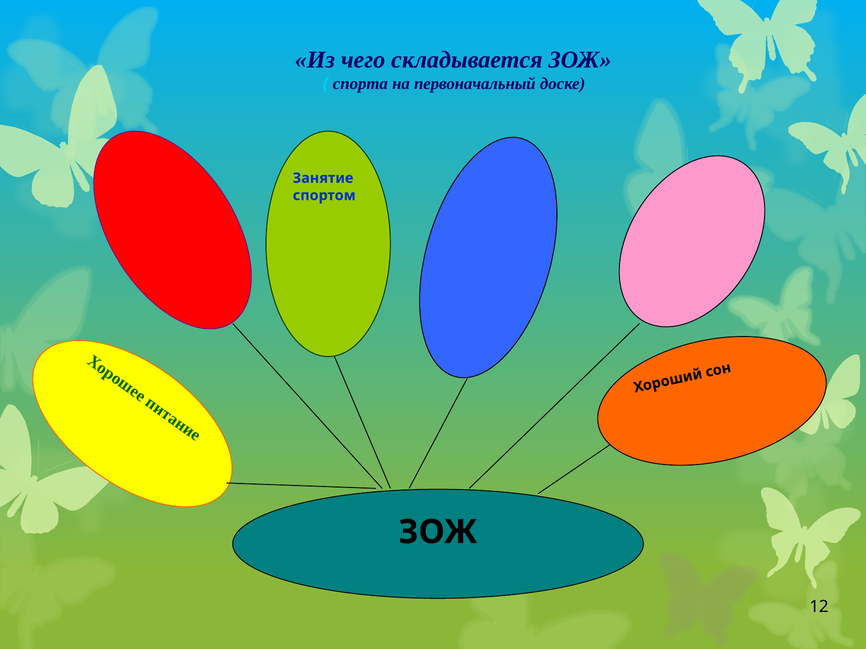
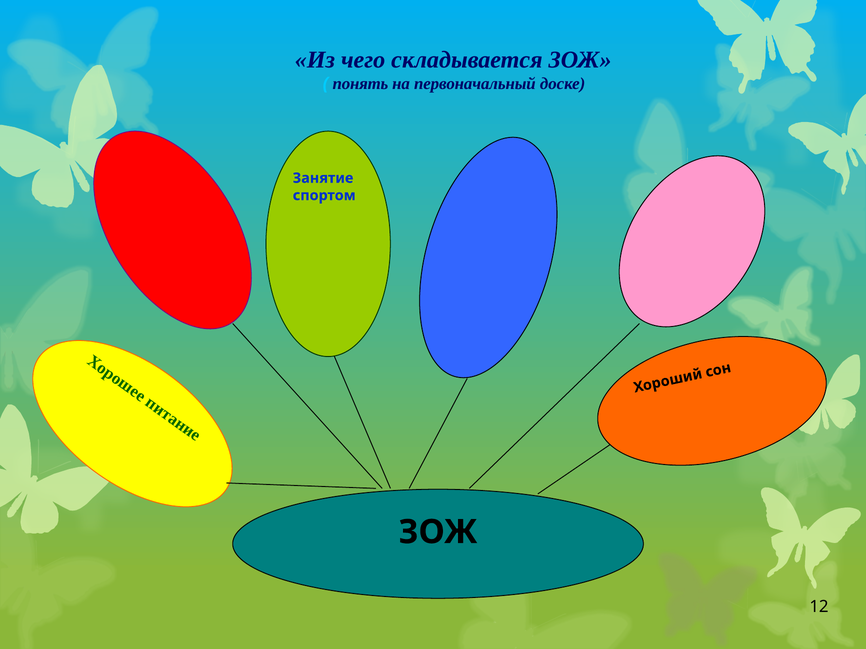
спорта: спорта -> понять (360, 84)
